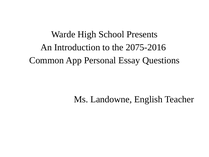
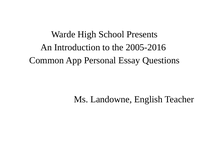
2075-2016: 2075-2016 -> 2005-2016 (146, 47)
